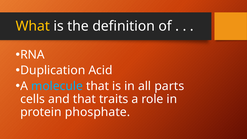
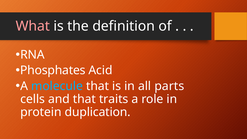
What colour: yellow -> pink (33, 26)
Duplication: Duplication -> Phosphates (53, 70)
phosphate: phosphate -> duplication (98, 112)
